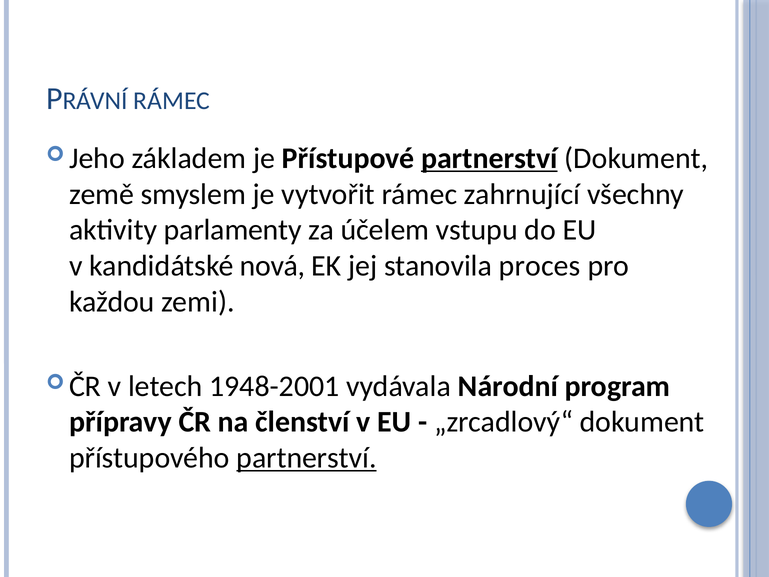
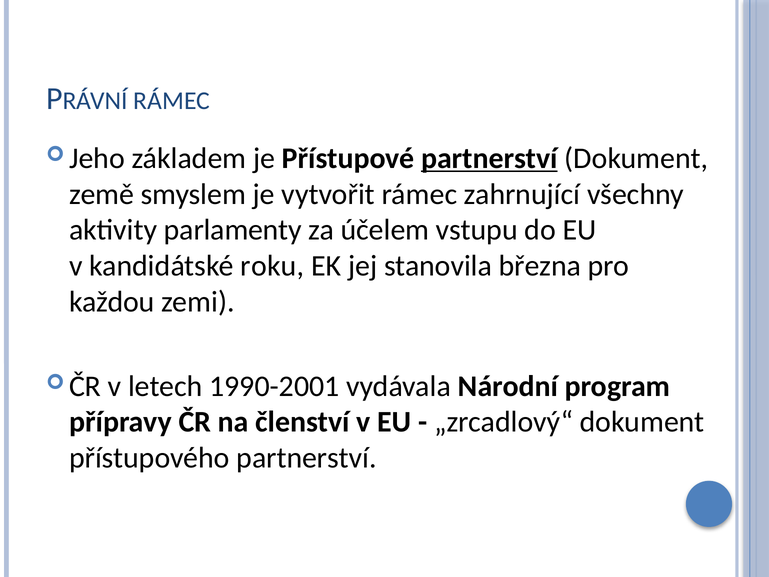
nová: nová -> roku (272, 266)
proces: proces -> března (540, 266)
1948-2001: 1948-2001 -> 1990-2001 (274, 386)
partnerství underline: present -> none (307, 458)
